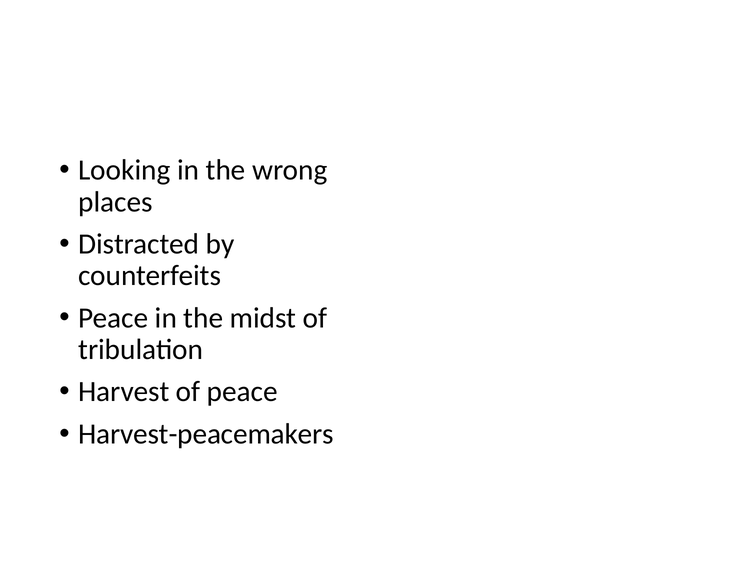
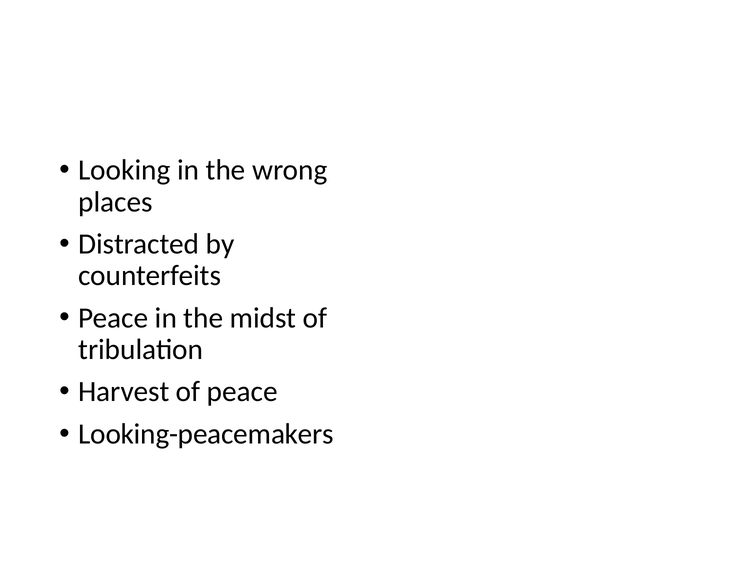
Harvest-peacemakers: Harvest-peacemakers -> Looking-peacemakers (206, 434)
